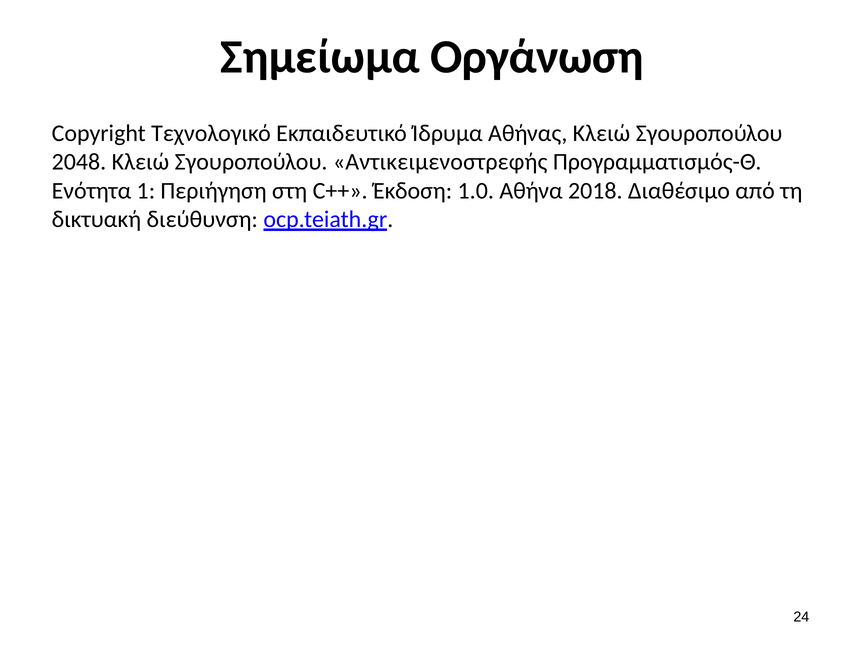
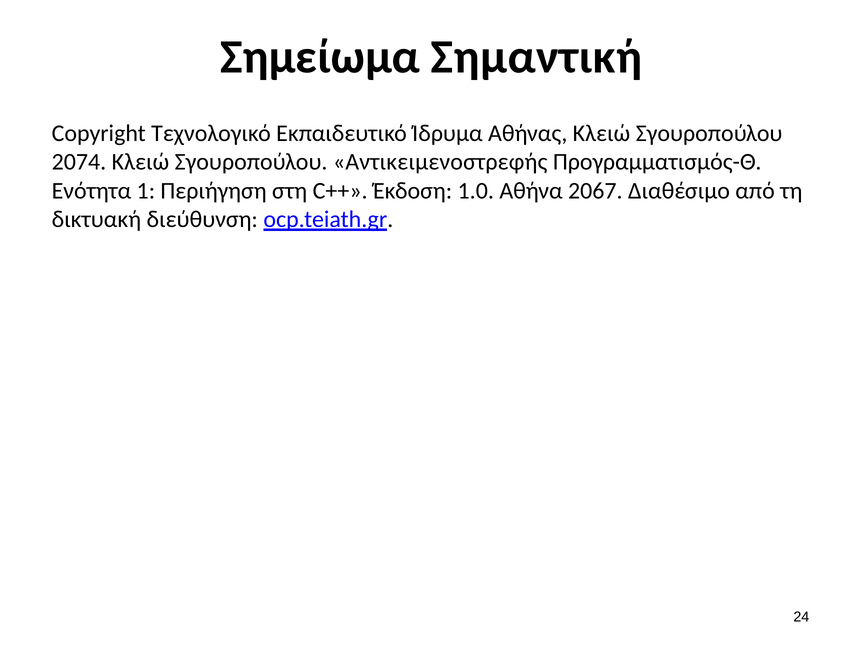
Οργάνωση: Οργάνωση -> Σημαντική (536, 57)
2048: 2048 -> 2074 (79, 162)
2018: 2018 -> 2067 (595, 191)
